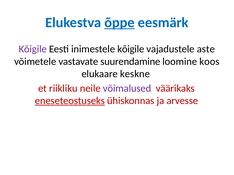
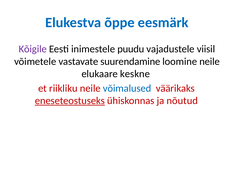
õppe underline: present -> none (119, 23)
inimestele kõigile: kõigile -> puudu (131, 49)
aste: aste -> viisil (206, 49)
loomine koos: koos -> neile (210, 62)
võimalused colour: purple -> blue (127, 89)
arvesse: arvesse -> nõutud (182, 101)
